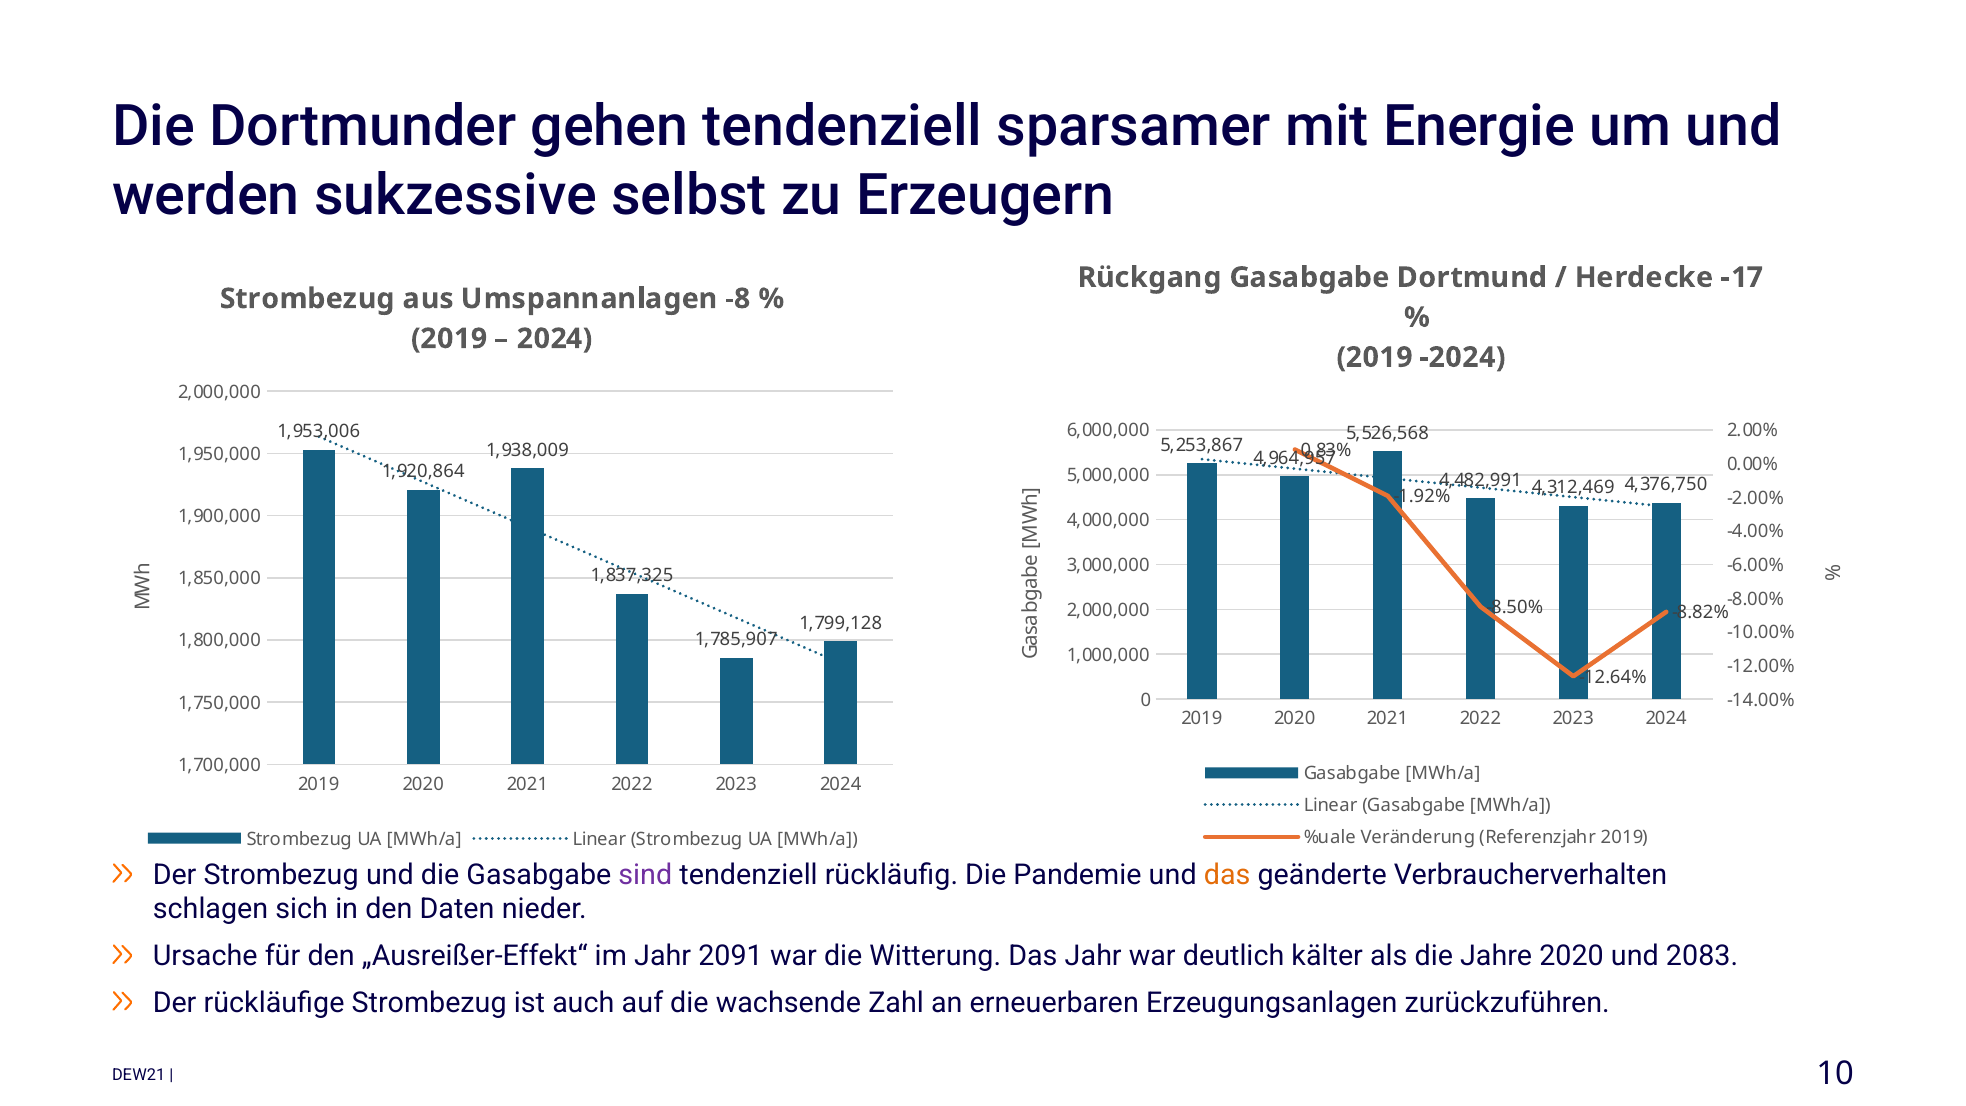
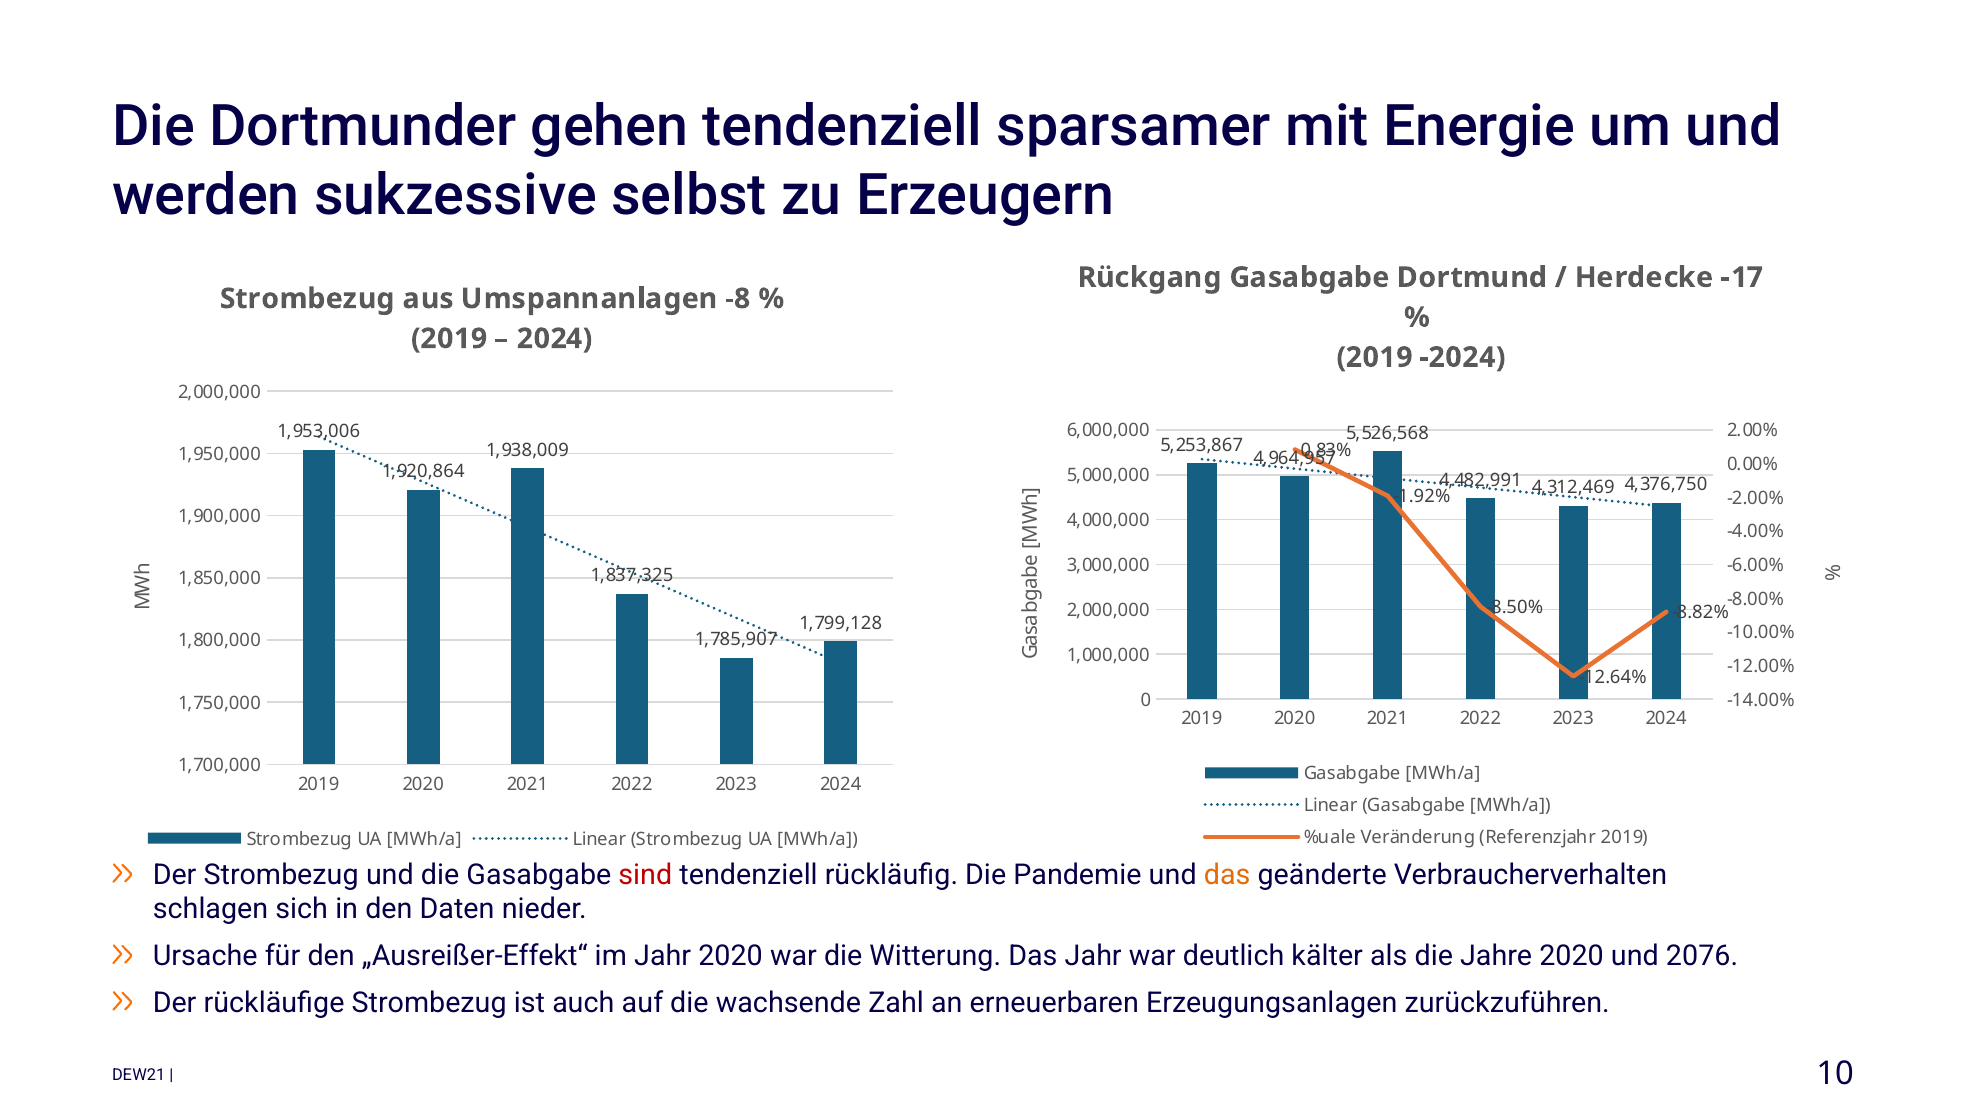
sind colour: purple -> red (645, 875)
Jahr 2091: 2091 -> 2020 (731, 956)
2083: 2083 -> 2076 (1702, 956)
